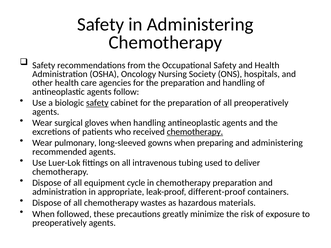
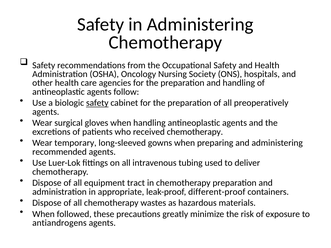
chemotherapy underline: present -> none (195, 132)
pulmonary: pulmonary -> temporary (75, 143)
cycle: cycle -> tract (136, 183)
preoperatively: preoperatively -> antiandrogens (59, 223)
